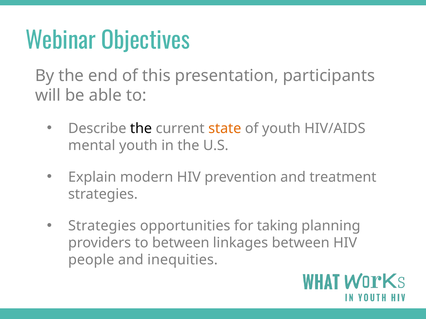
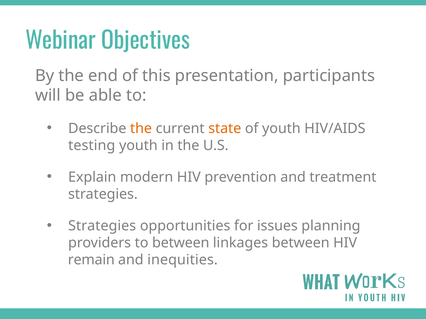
the colour: black -> orange (141, 129)
mental: mental -> testing (92, 146)
taking: taking -> issues (277, 226)
people: people -> remain (91, 260)
